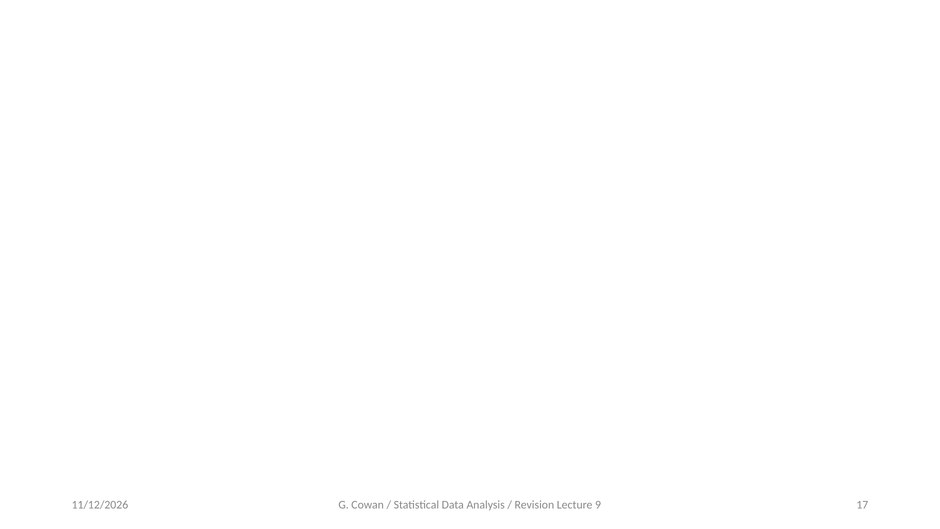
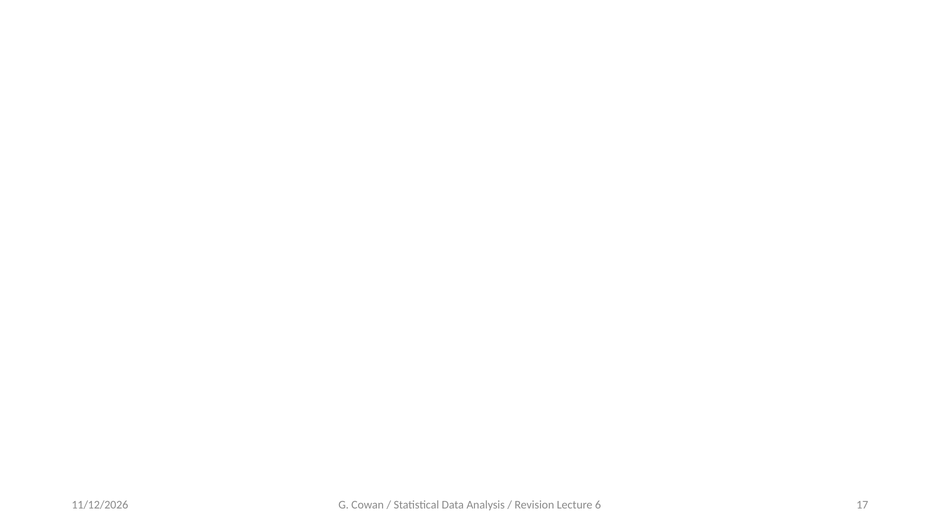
9: 9 -> 6 (598, 505)
